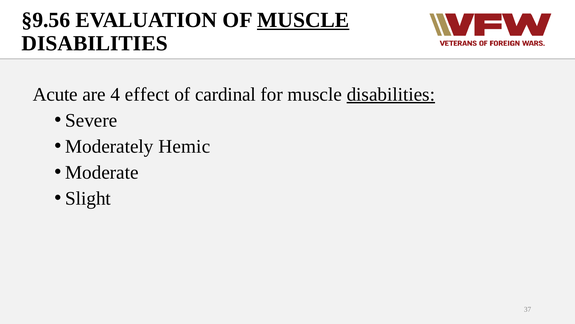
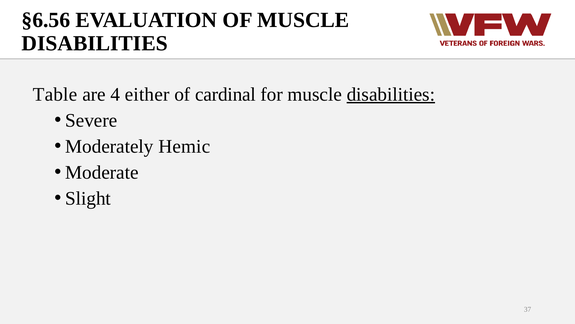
§9.56: §9.56 -> §6.56 (46, 20)
MUSCLE underline: present -> none (303, 20)
Acute: Acute -> Table (55, 94)
effect: effect -> either (147, 94)
